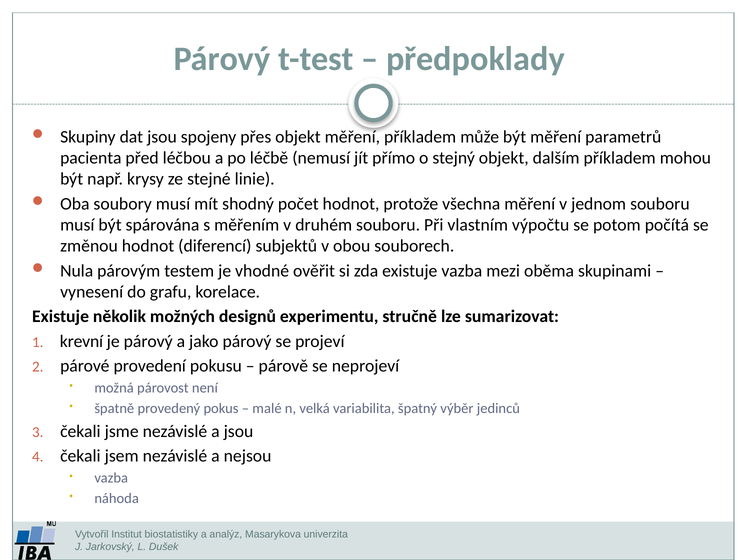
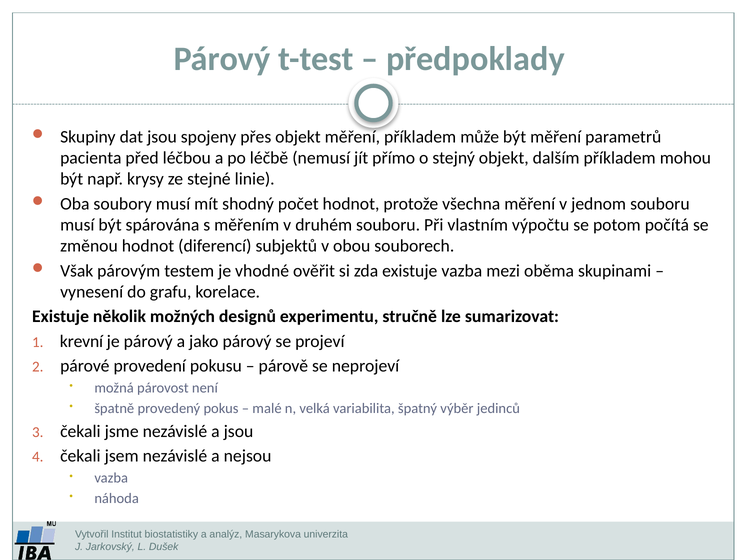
Nula: Nula -> Však (77, 271)
